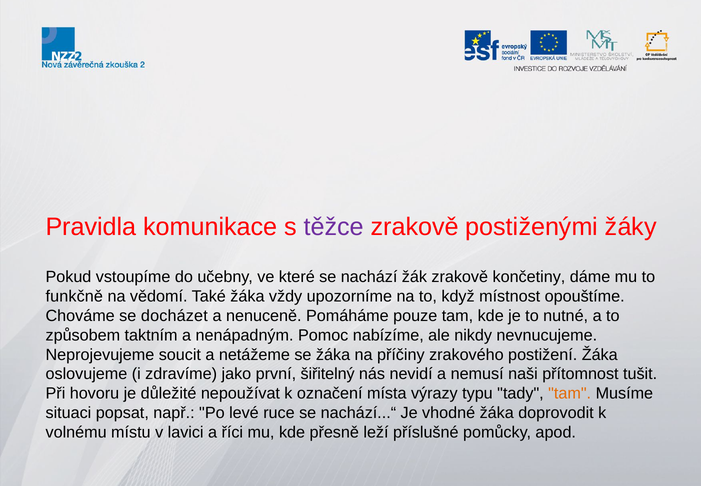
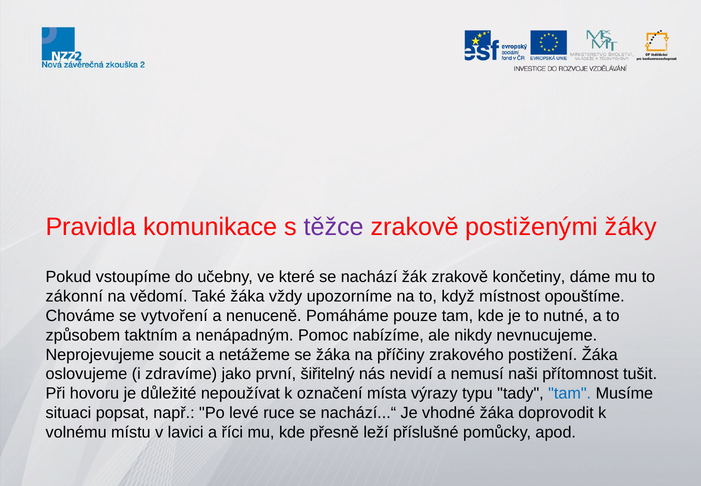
funkčně: funkčně -> zákonní (74, 296)
docházet: docházet -> vytvoření (174, 315)
tam colour: orange -> blue (570, 393)
